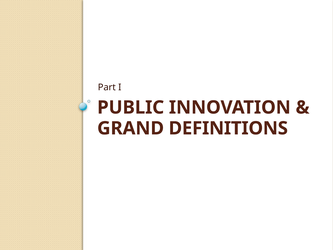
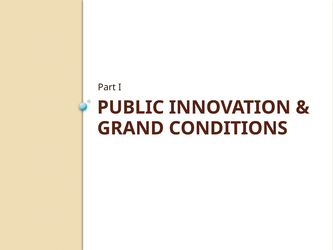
DEFINITIONS: DEFINITIONS -> CONDITIONS (228, 128)
